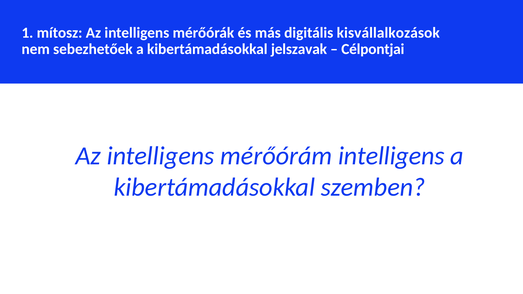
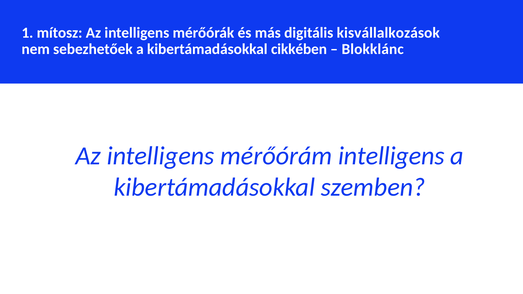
jelszavak: jelszavak -> cikkében (299, 49)
Célpontjai: Célpontjai -> Blokklánc (373, 49)
